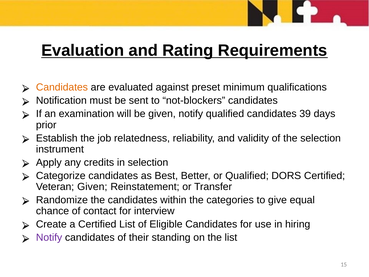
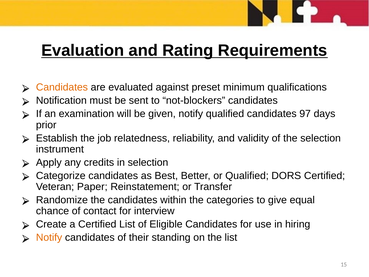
39: 39 -> 97 (305, 114)
Veteran Given: Given -> Paper (92, 187)
Notify colour: purple -> orange (49, 237)
